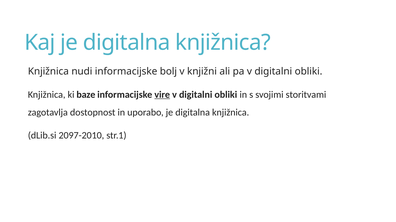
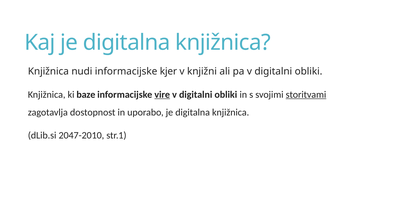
bolj: bolj -> kjer (168, 72)
storitvami underline: none -> present (306, 95)
2097-2010: 2097-2010 -> 2047-2010 (81, 136)
